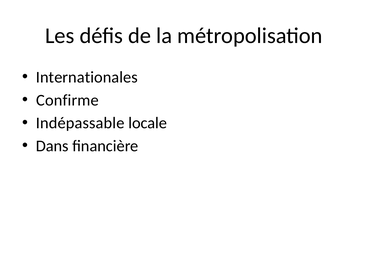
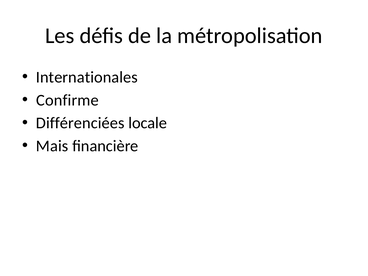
Indépassable: Indépassable -> Différenciées (80, 123)
Dans: Dans -> Mais (52, 146)
